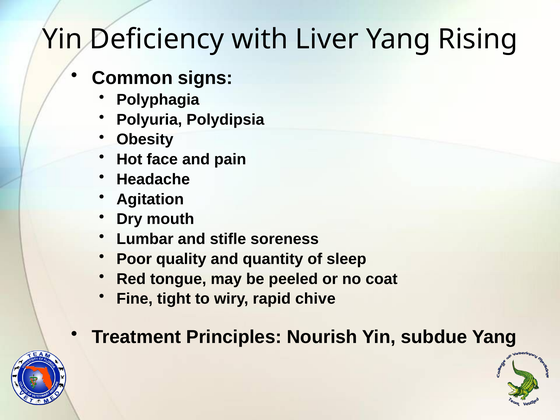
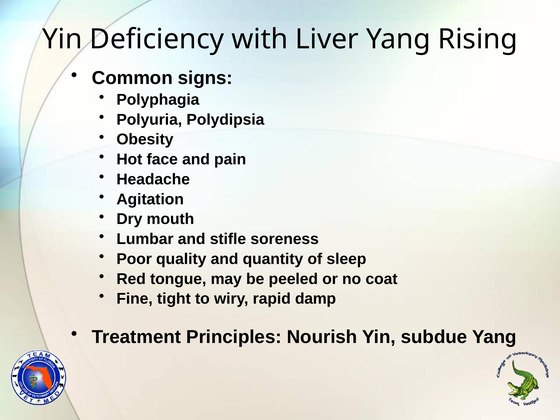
chive: chive -> damp (316, 299)
